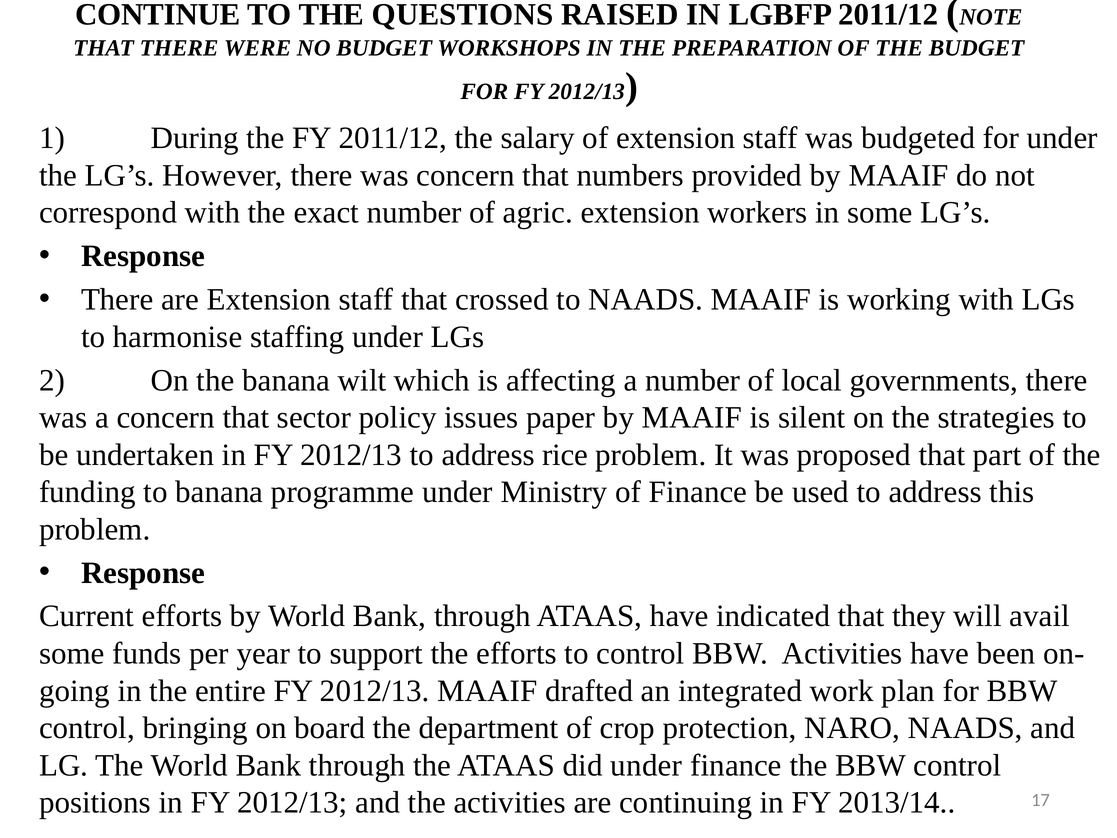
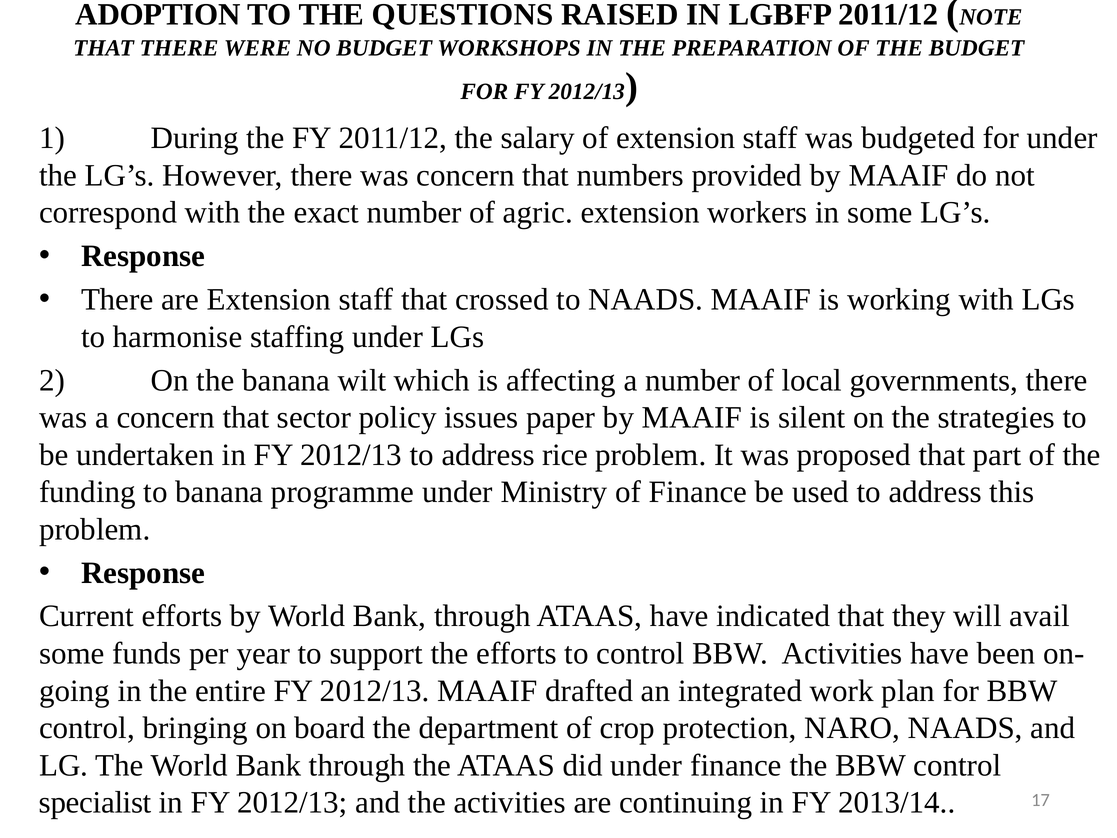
CONTINUE: CONTINUE -> ADOPTION (158, 15)
positions: positions -> specialist (95, 802)
